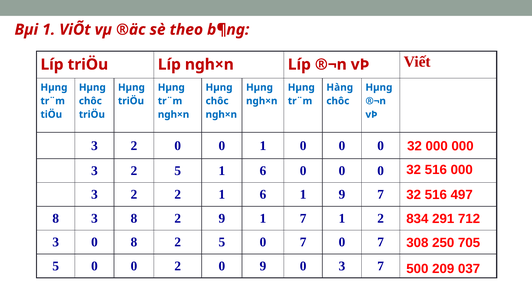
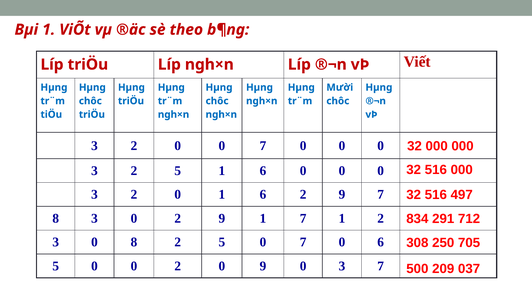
Hàng: Hàng -> Mười (340, 87)
0 0 1: 1 -> 7 (263, 146)
2: 2 -> 0 (178, 195)
6 1: 1 -> 2 (303, 195)
8 3 8: 8 -> 0 (134, 219)
7 0 7: 7 -> 6 (381, 242)
